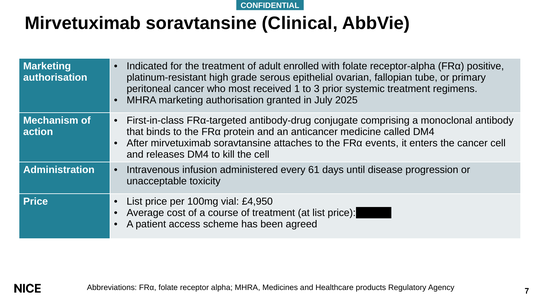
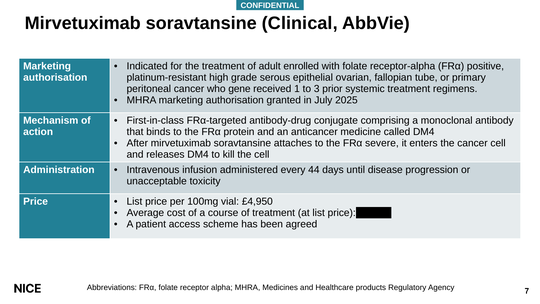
most: most -> gene (239, 89)
events: events -> severe (382, 143)
61: 61 -> 44 (314, 170)
